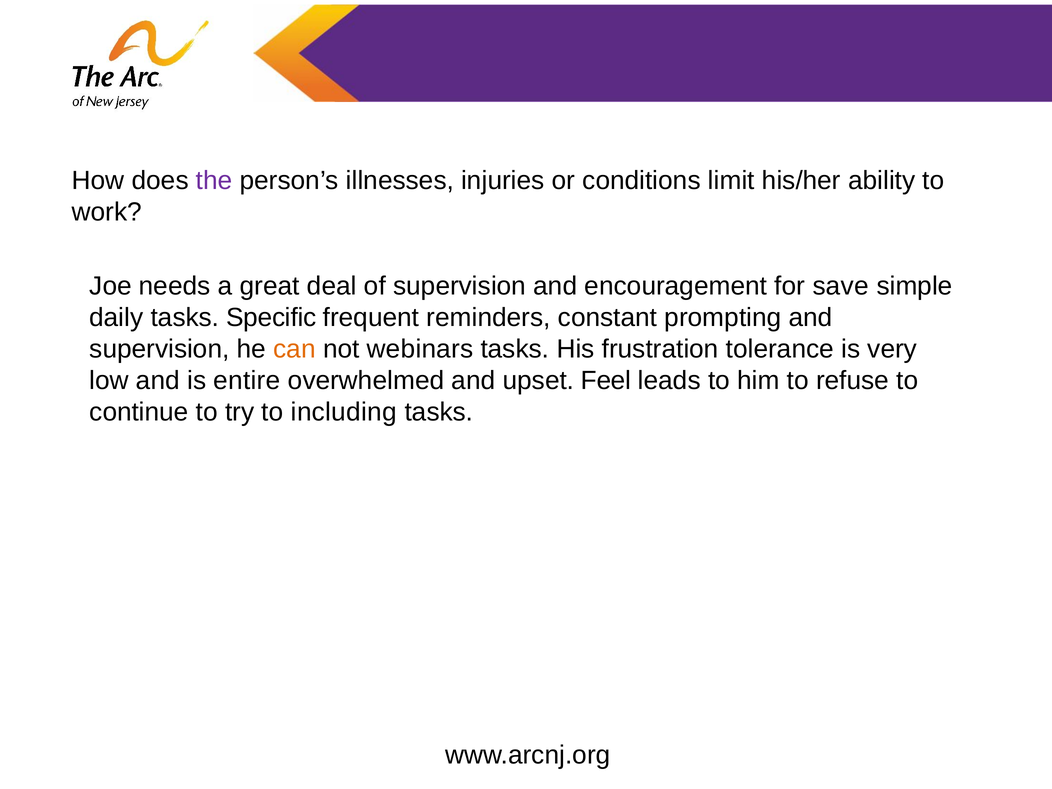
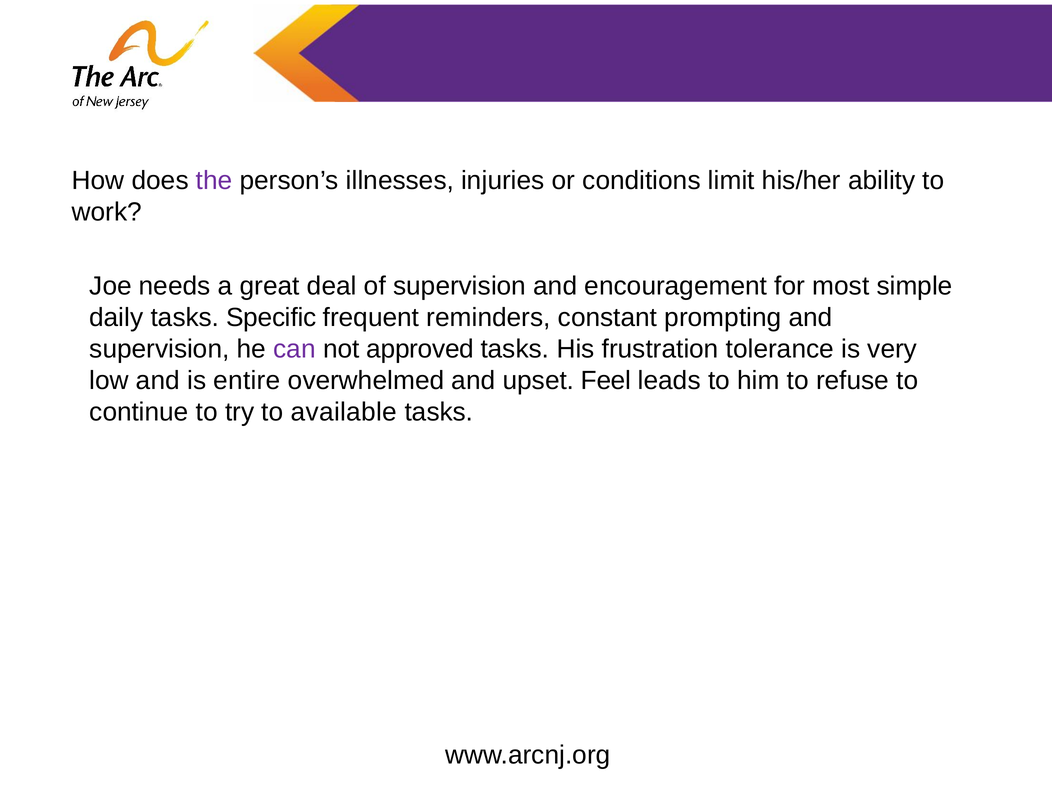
save: save -> most (841, 286)
can colour: orange -> purple (295, 349)
webinars: webinars -> approved (420, 349)
including: including -> available (344, 412)
